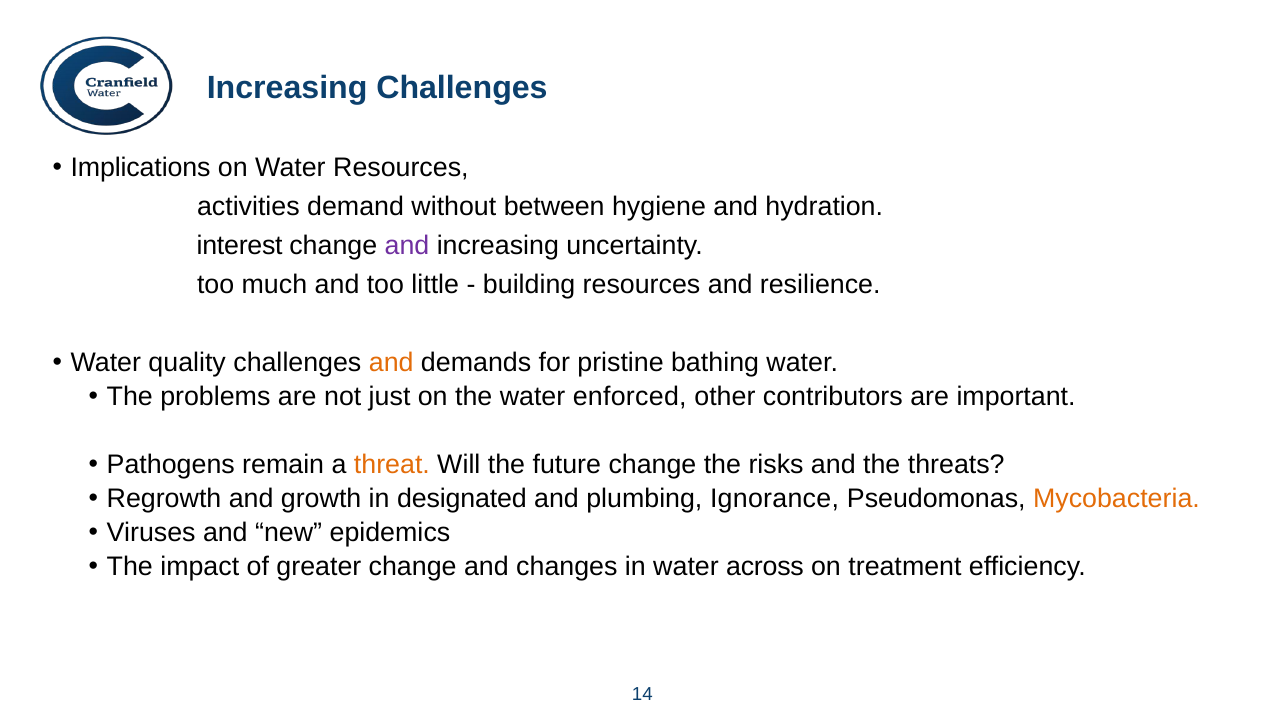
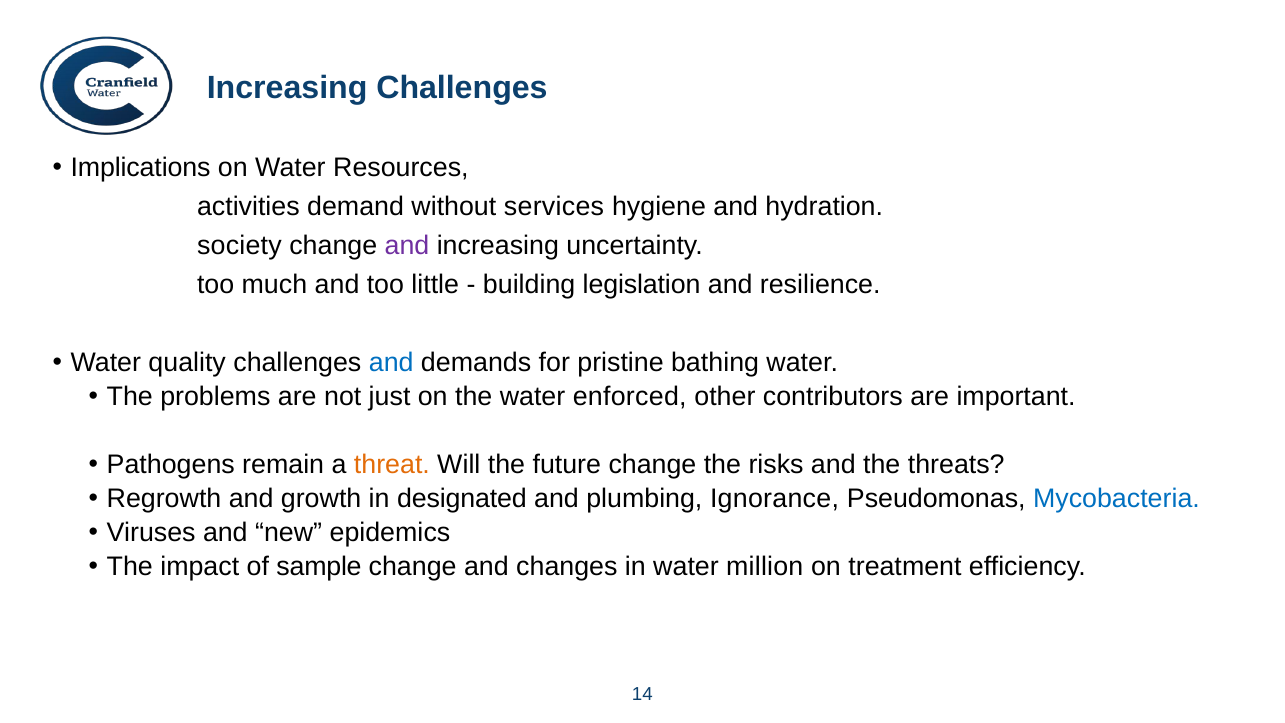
between: between -> services (554, 207)
interest: interest -> society (239, 246)
building resources: resources -> legislation (642, 285)
and colour: orange -> blue (391, 363)
Mycobacteria colour: orange -> blue (1116, 498)
greater: greater -> sample (319, 566)
across: across -> million (765, 566)
